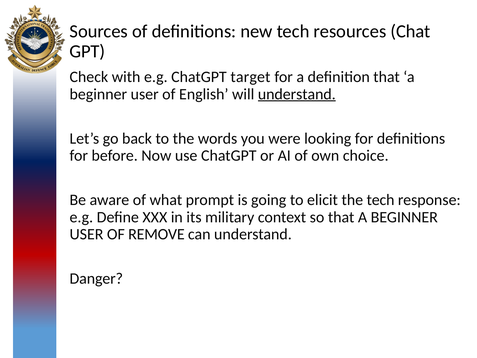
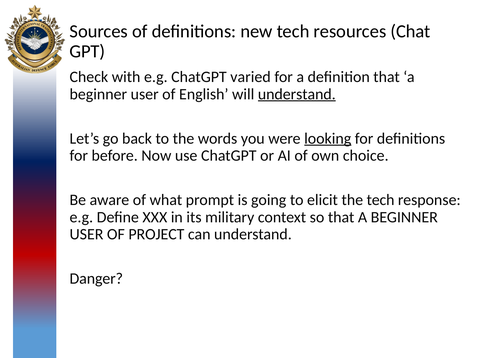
target: target -> varied (251, 77)
looking underline: none -> present (328, 138)
REMOVE: REMOVE -> PROJECT (156, 234)
